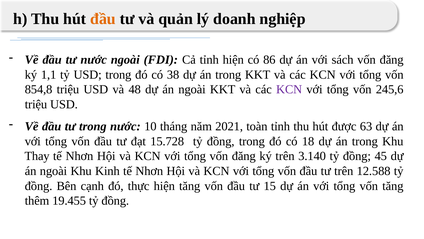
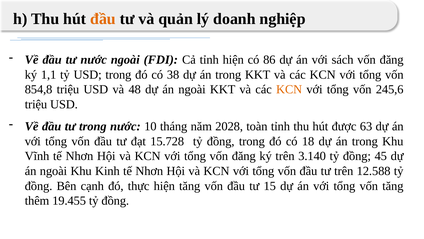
KCN colour: purple -> orange (289, 89)
2021: 2021 -> 2028 (229, 126)
Thay: Thay -> Vĩnh (37, 156)
